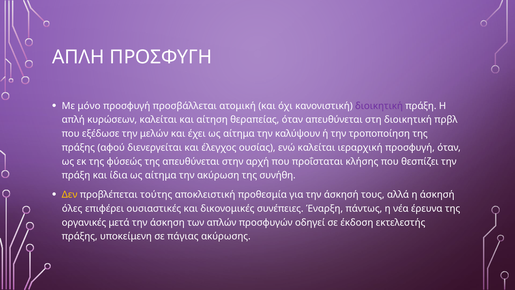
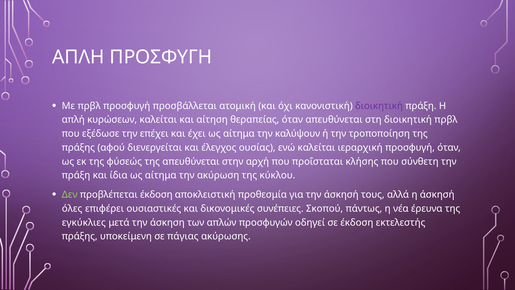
Με μόνο: μόνο -> πρβλ (89, 106)
μελών: μελών -> επέχει (154, 134)
θεσπίζει: θεσπίζει -> σύνθετη (420, 161)
συνήθη: συνήθη -> κύκλου (277, 175)
Δεν colour: yellow -> light green (70, 194)
προβλέπεται τούτης: τούτης -> έκδοση (156, 194)
Έναρξη: Έναρξη -> Σκοπού (325, 208)
οργανικές: οργανικές -> εγκύκλιες (84, 222)
